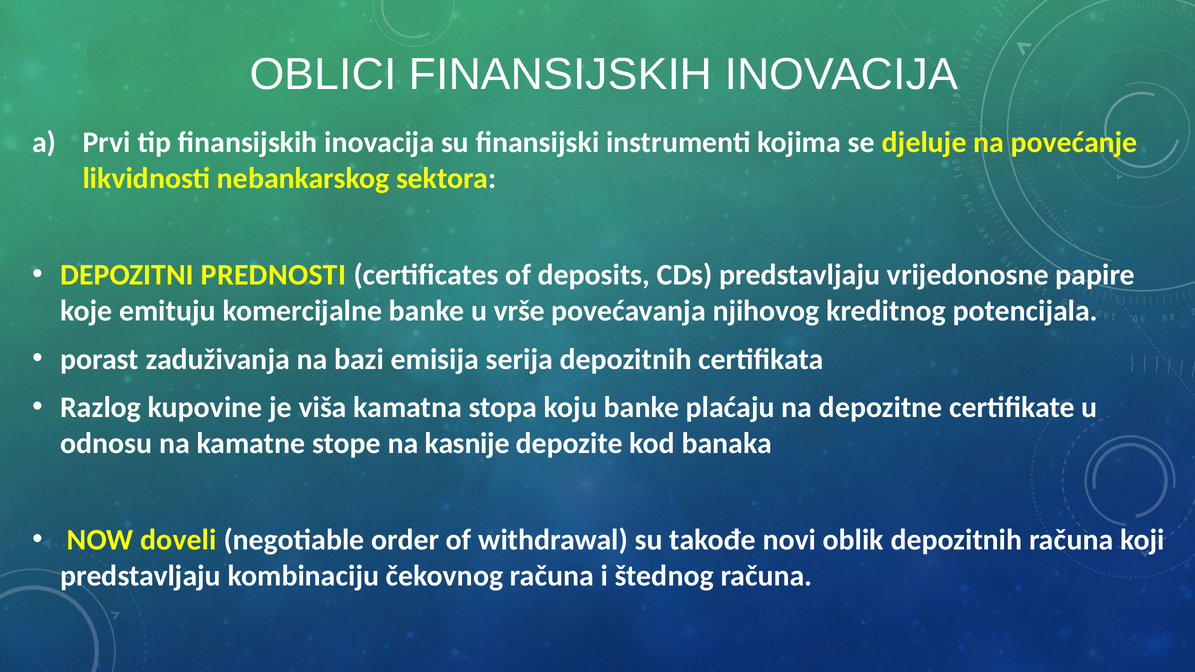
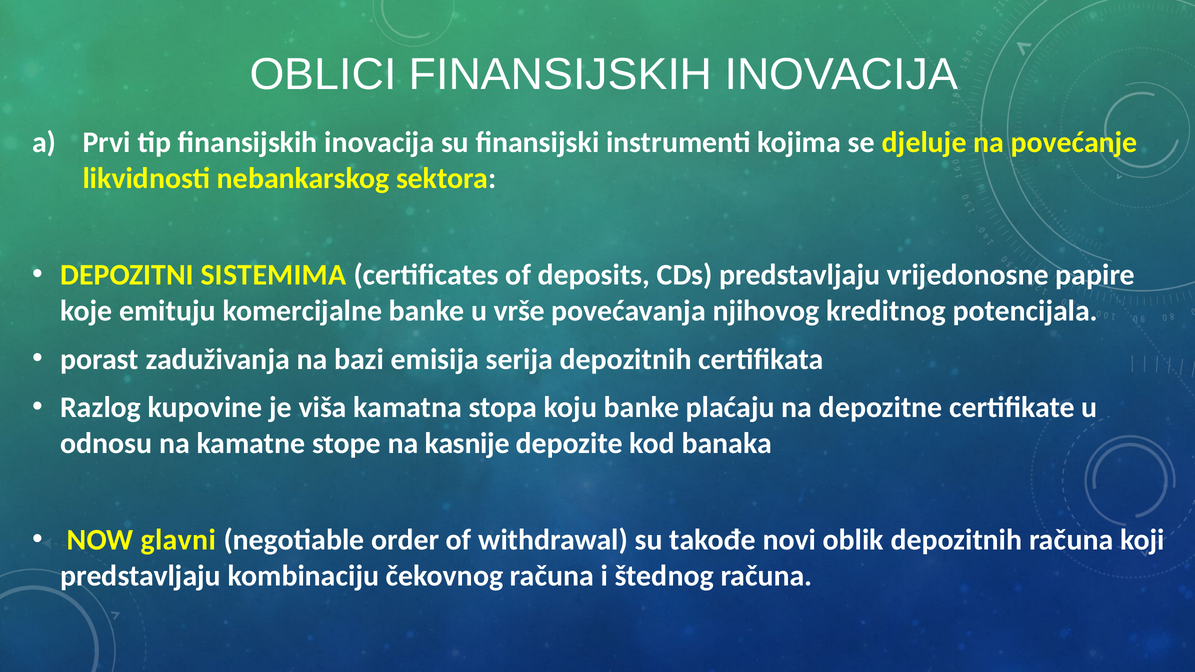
PREDNOSTI: PREDNOSTI -> SISTEMIMA (273, 275)
doveli: doveli -> glavni (178, 540)
